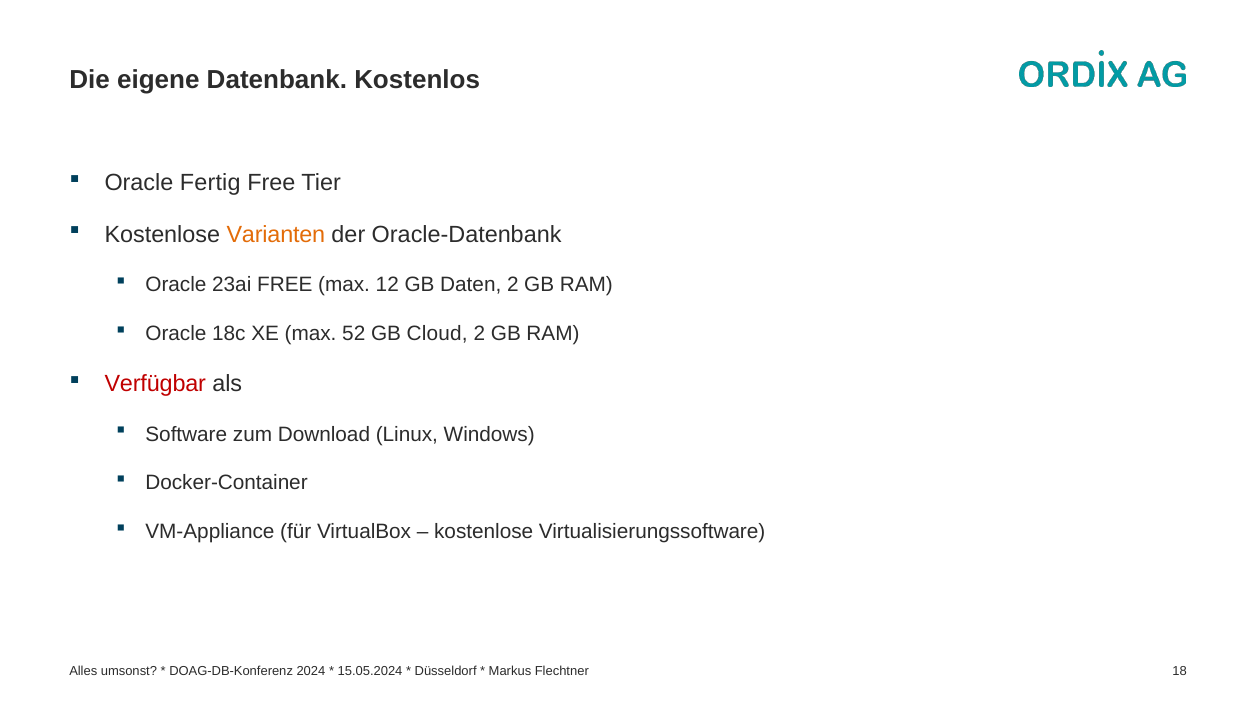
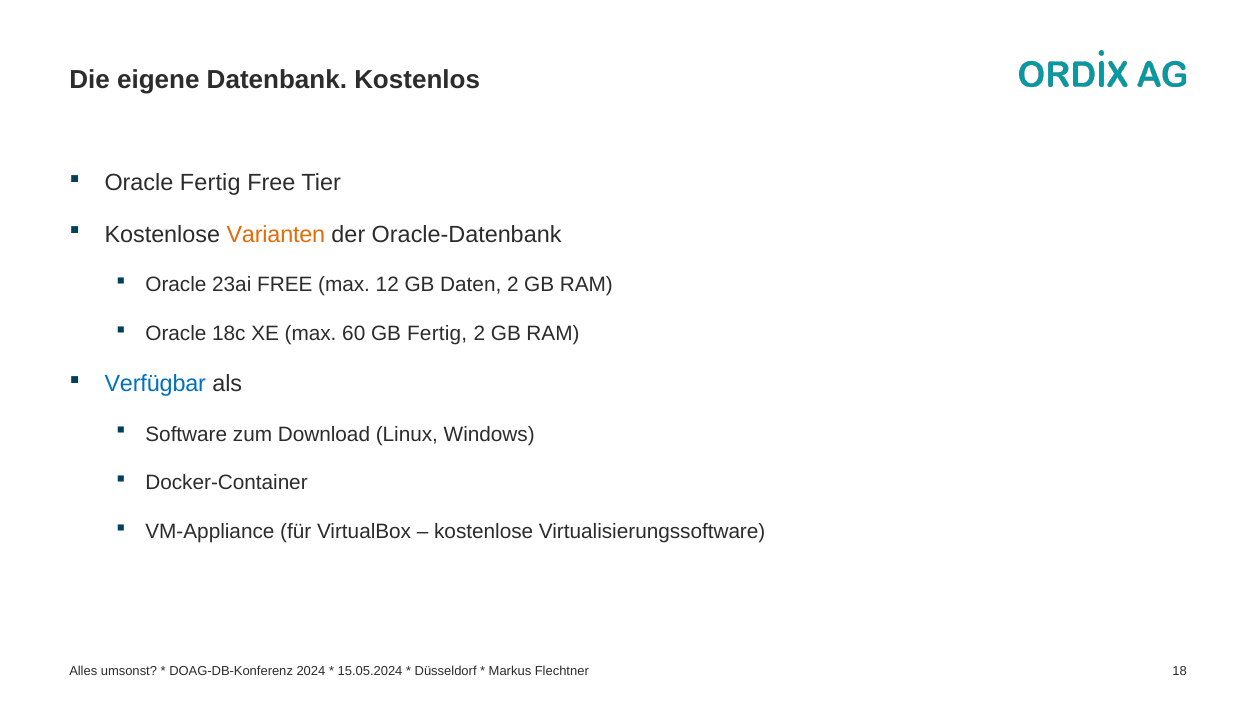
52: 52 -> 60 (354, 334)
GB Cloud: Cloud -> Fertig (437, 334)
Verfügbar colour: red -> blue (155, 384)
